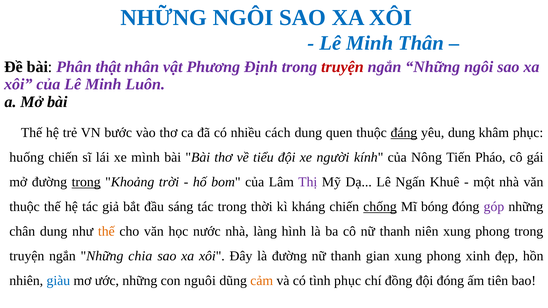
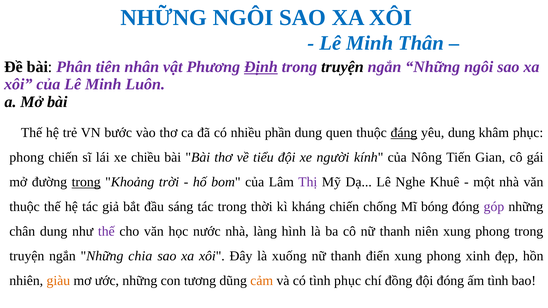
thật: thật -> tiên (108, 67)
Định underline: none -> present (261, 67)
truyện colour: red -> black (342, 67)
cách: cách -> phần (278, 133)
huống: huống -> phong (27, 158)
mình: mình -> chiều (146, 158)
Pháo: Pháo -> Gian (490, 158)
Ngấn: Ngấn -> Nghe (410, 182)
chống underline: present -> none (380, 207)
thế colour: orange -> purple (106, 232)
là đường: đường -> xuống (289, 256)
gian: gian -> điển (378, 256)
giàu colour: blue -> orange (58, 281)
nguôi: nguôi -> tương (200, 281)
ấm tiên: tiên -> tình (498, 281)
